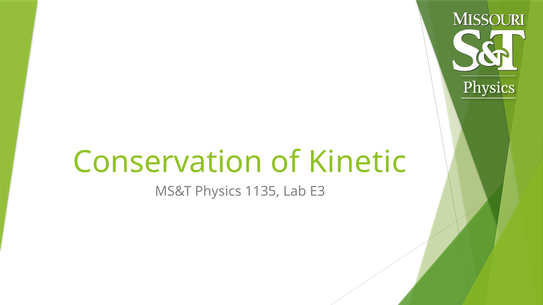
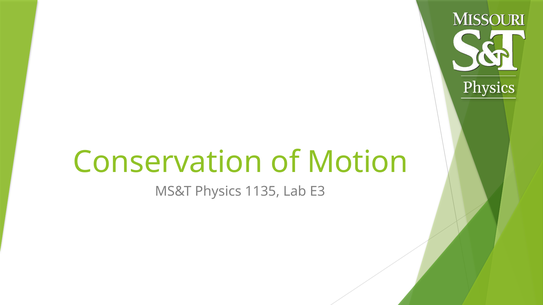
Kinetic: Kinetic -> Motion (358, 162)
